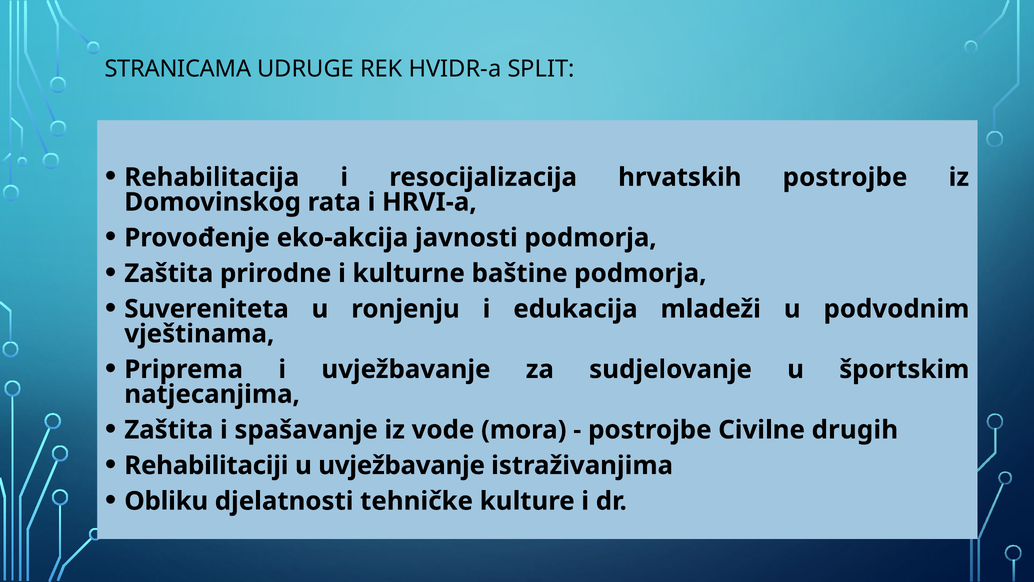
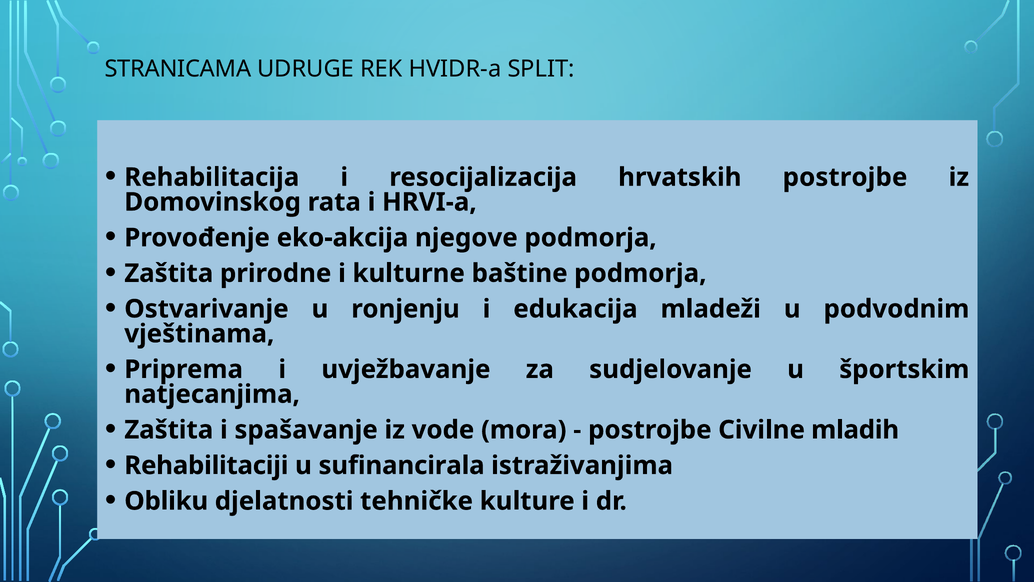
javnosti: javnosti -> njegove (466, 238)
Suvereniteta: Suvereniteta -> Ostvarivanje (206, 309)
drugih: drugih -> mladih (855, 430)
u uvježbavanje: uvježbavanje -> sufinancirala (402, 465)
